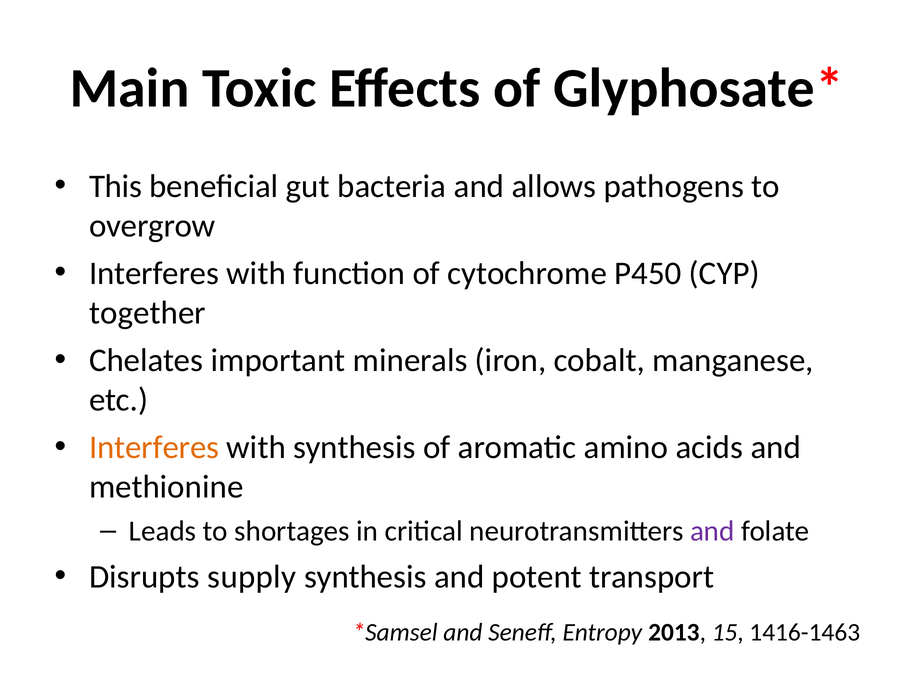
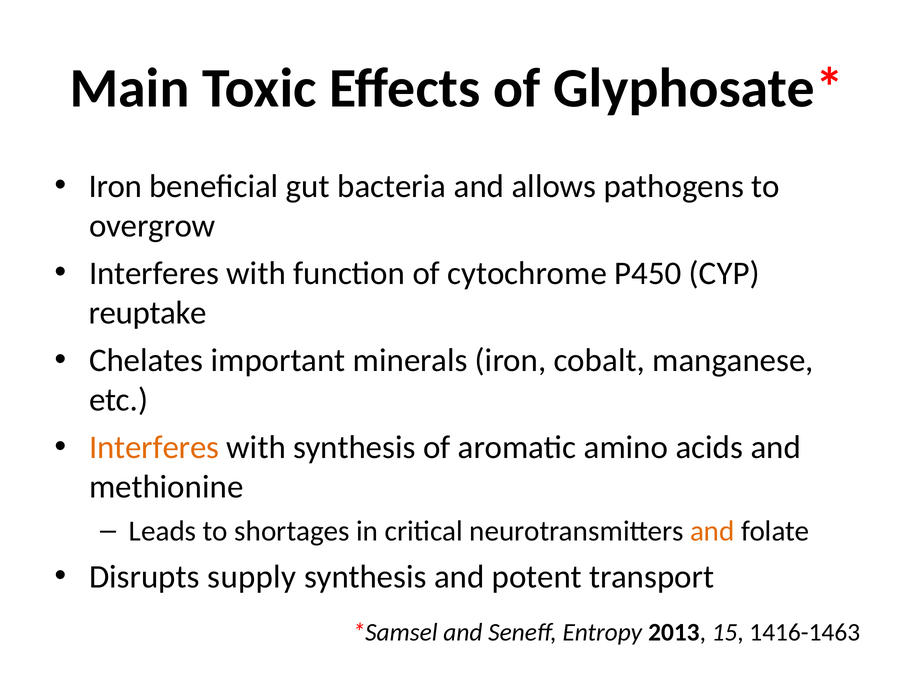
This: This -> Iron (116, 186)
together: together -> reuptake (148, 313)
and colour: purple -> orange (712, 532)
